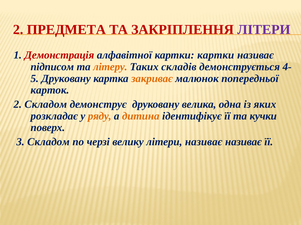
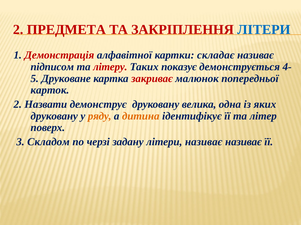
ЛІТЕРИ colour: purple -> blue (264, 30)
картки картки: картки -> складає (216, 55)
літеру colour: orange -> red (110, 67)
складів: складів -> показує (179, 67)
Друковану: Друковану -> Друковане (66, 79)
закриває colour: orange -> red (152, 79)
2 Складом: Складом -> Назвати (46, 105)
розкладає: розкладає -> друковану (54, 116)
кучки: кучки -> літер (263, 116)
велику: велику -> задану (128, 142)
